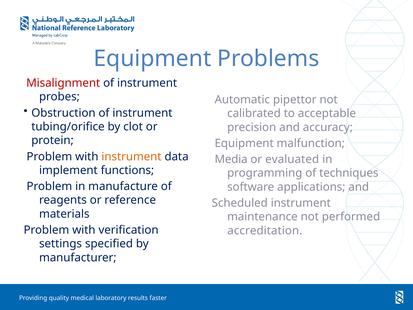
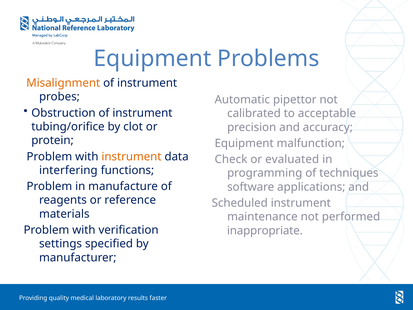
Misalignment colour: red -> orange (63, 83)
Media: Media -> Check (231, 159)
implement: implement -> interfering (68, 170)
accreditation: accreditation -> inappropriate (265, 230)
